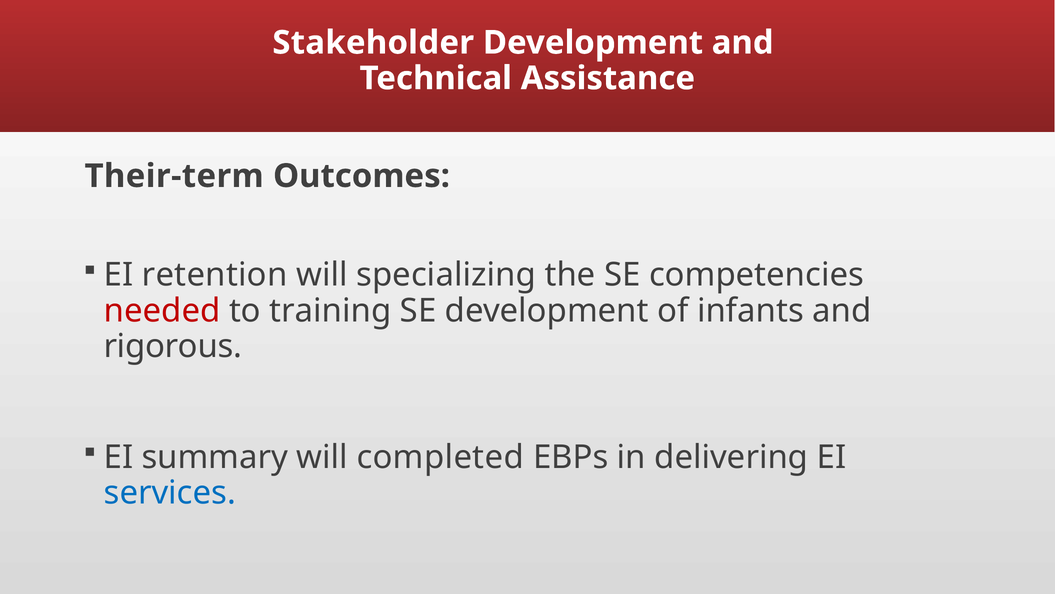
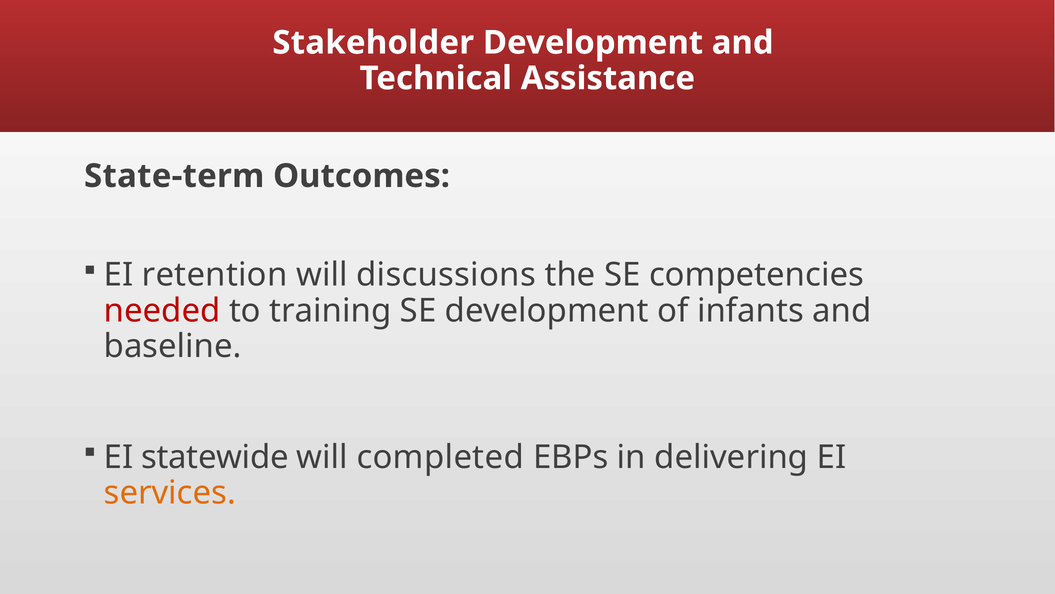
Their-term: Their-term -> State-term (174, 176)
specializing: specializing -> discussions (446, 275)
rigorous: rigorous -> baseline (173, 346)
summary: summary -> statewide (215, 457)
services colour: blue -> orange (170, 492)
